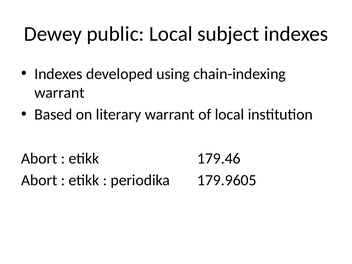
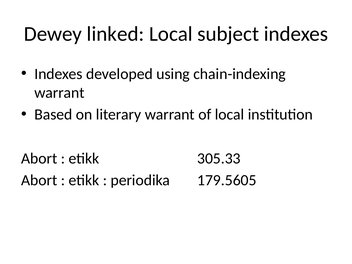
public: public -> linked (115, 34)
179.46: 179.46 -> 305.33 (219, 158)
179.9605: 179.9605 -> 179.5605 (227, 180)
